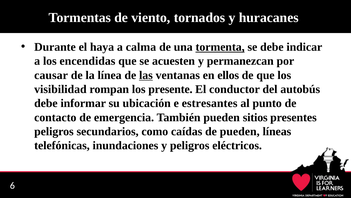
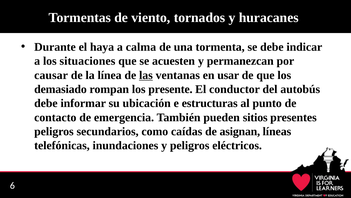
tormenta underline: present -> none (220, 47)
encendidas: encendidas -> situaciones (87, 61)
ellos: ellos -> usar (228, 75)
visibilidad: visibilidad -> demasiado (60, 89)
estresantes: estresantes -> estructuras (210, 103)
de pueden: pueden -> asignan (240, 131)
